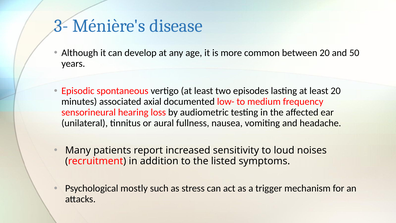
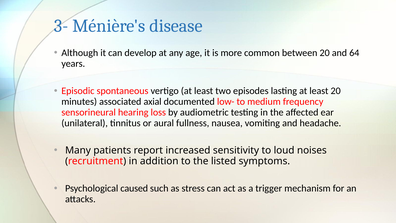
50: 50 -> 64 (354, 53)
mostly: mostly -> caused (134, 188)
